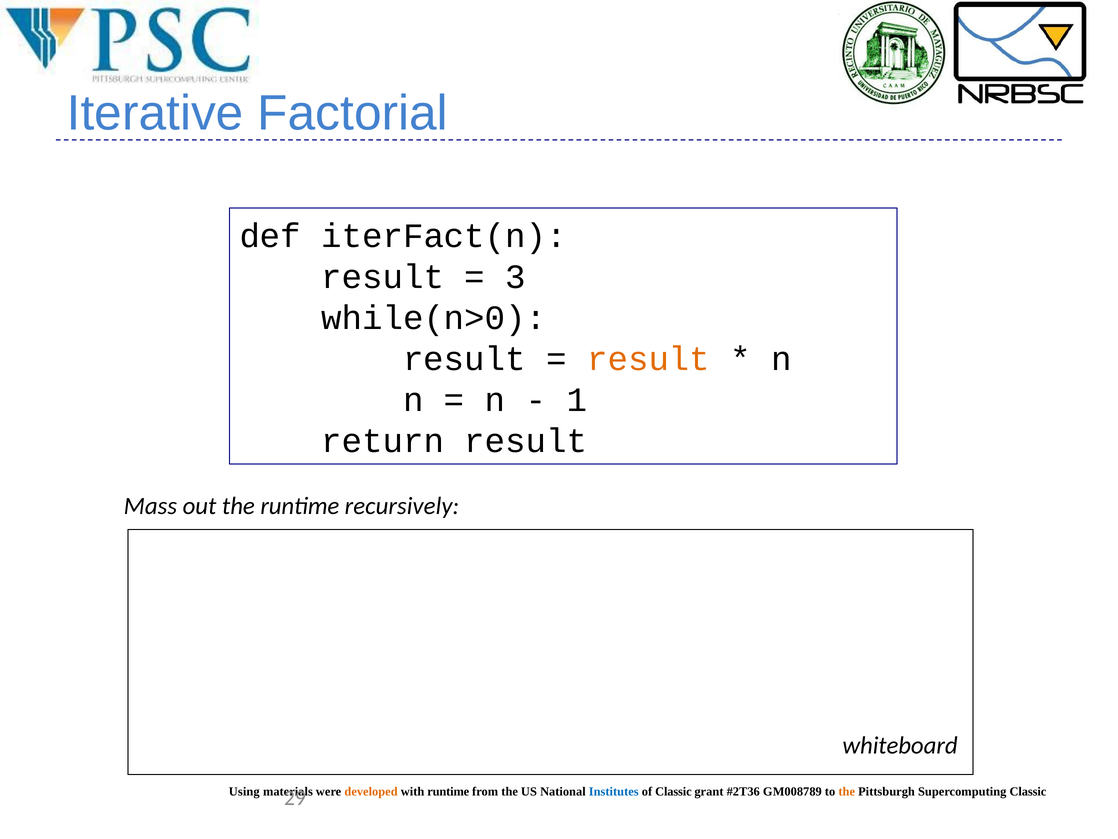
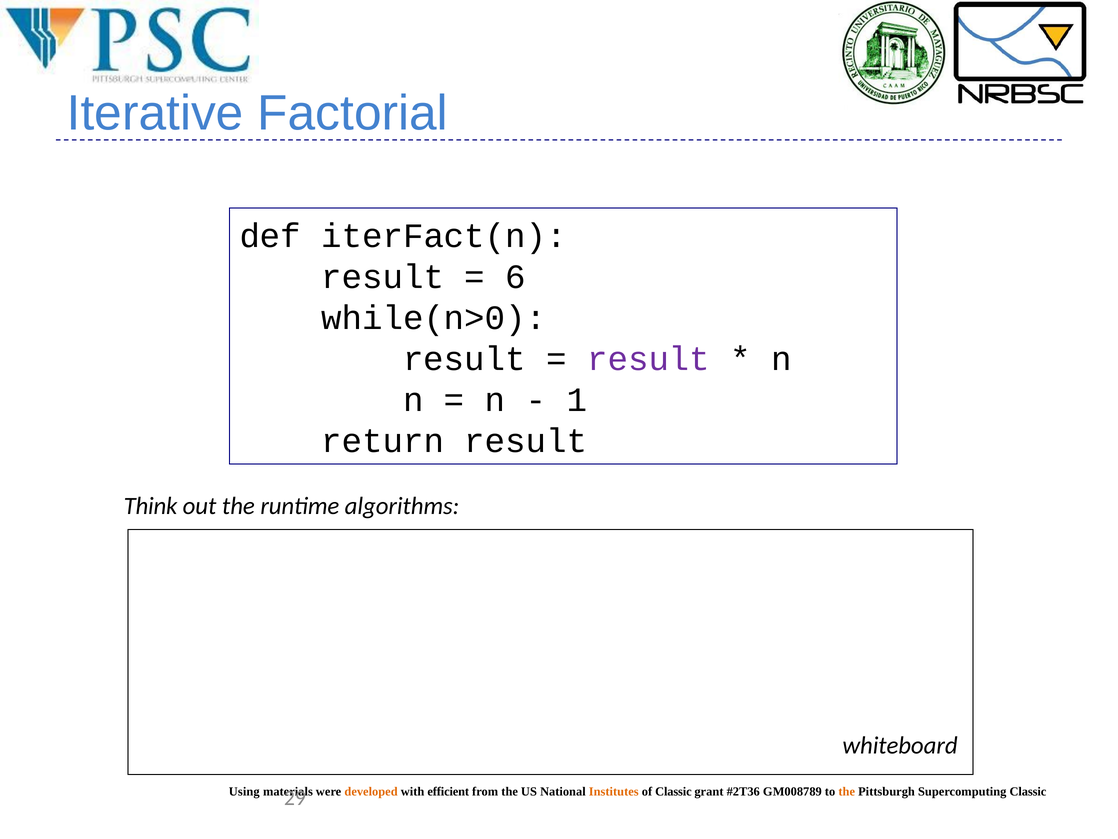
3: 3 -> 6 (516, 277)
result colour: orange -> purple (649, 359)
Mass: Mass -> Think (151, 506)
recursively: recursively -> algorithms (402, 506)
with runtime: runtime -> efficient (448, 791)
Institutes colour: blue -> orange (614, 791)
